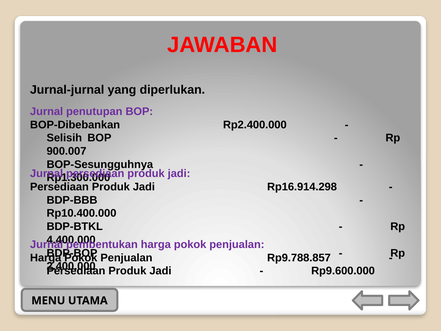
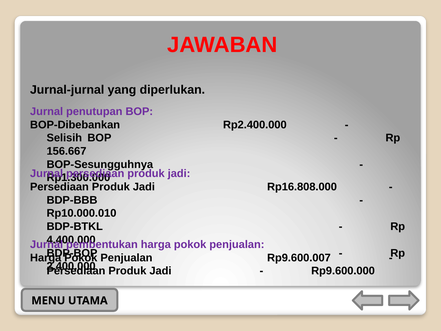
900.007: 900.007 -> 156.667 (67, 151)
Rp16.914.298: Rp16.914.298 -> Rp16.808.000 (302, 187)
Rp10.400.000: Rp10.400.000 -> Rp10.000.010 (82, 213)
Rp9.788.857: Rp9.788.857 -> Rp9.600.007 (299, 258)
